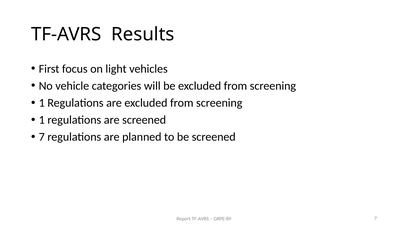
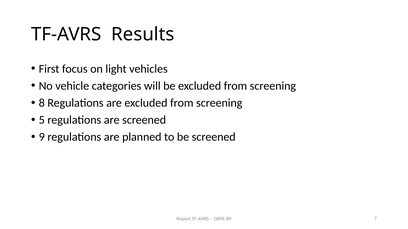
1: 1 -> 8 (42, 103)
1: 1 -> 5 (42, 120)
7: 7 -> 9 (42, 137)
